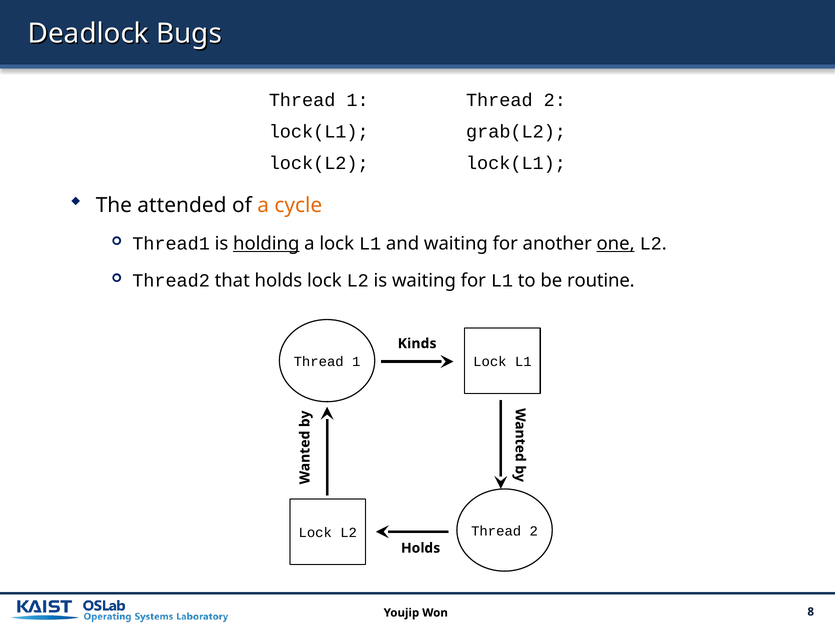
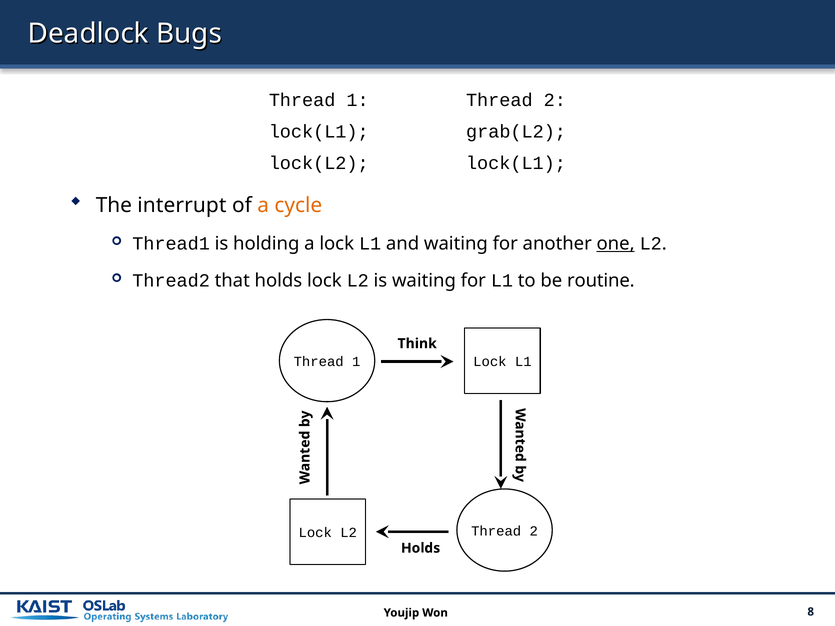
attended: attended -> interrupt (182, 205)
holding underline: present -> none (266, 244)
Kinds: Kinds -> Think (417, 344)
